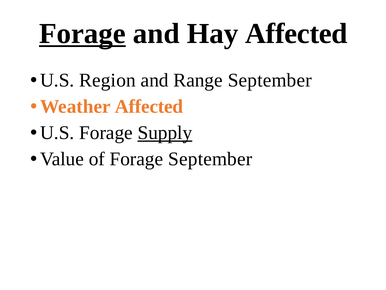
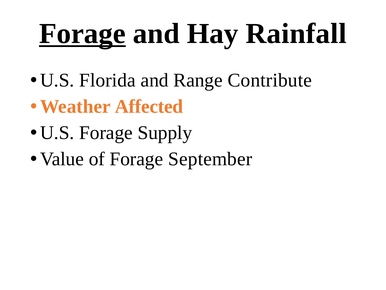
Hay Affected: Affected -> Rainfall (296, 34)
Region: Region -> Florida (107, 80)
Range September: September -> Contribute (270, 80)
Supply underline: present -> none (165, 133)
